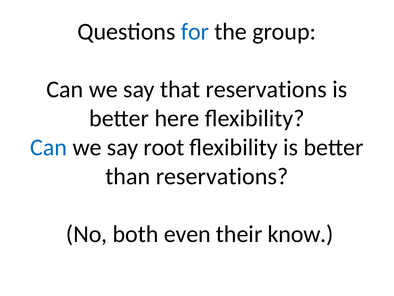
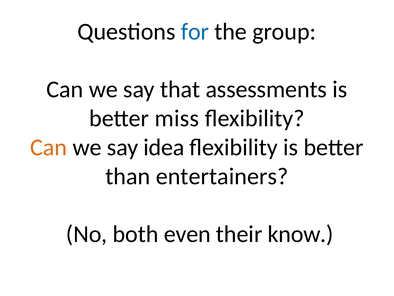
that reservations: reservations -> assessments (266, 89)
here: here -> miss (177, 118)
Can colour: blue -> orange (49, 147)
root: root -> idea (164, 147)
than reservations: reservations -> entertainers (222, 176)
